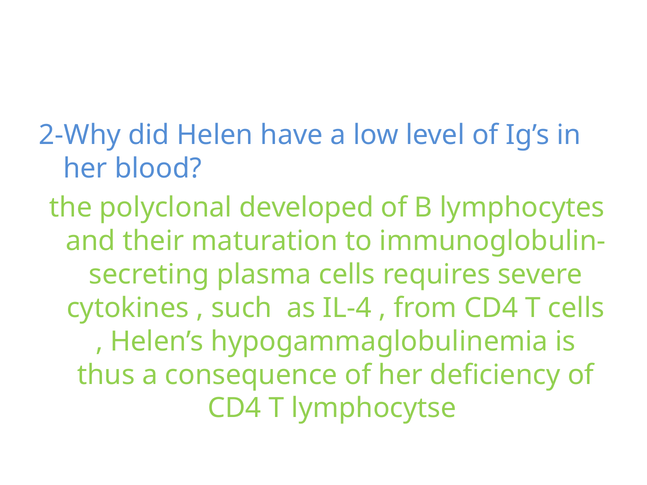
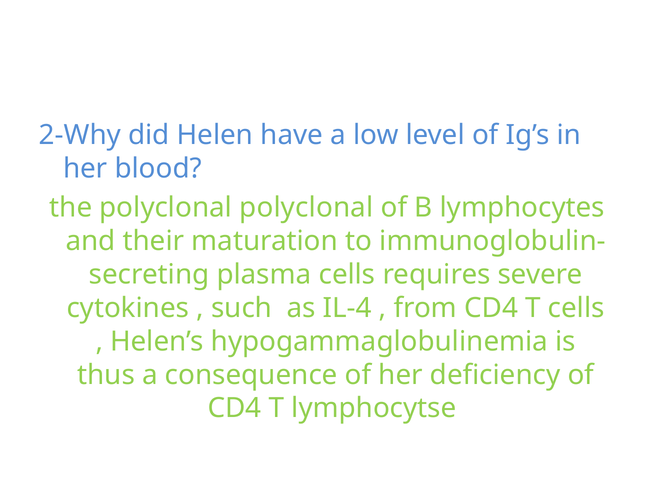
polyclonal developed: developed -> polyclonal (306, 208)
